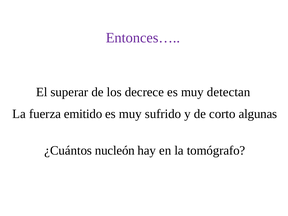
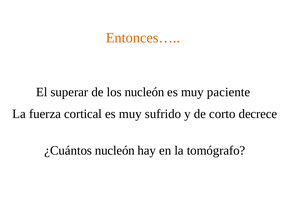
Entonces… colour: purple -> orange (143, 38)
los decrece: decrece -> nucleón (144, 92)
detectan: detectan -> paciente (229, 92)
emitido: emitido -> cortical (83, 114)
algunas: algunas -> decrece (258, 114)
